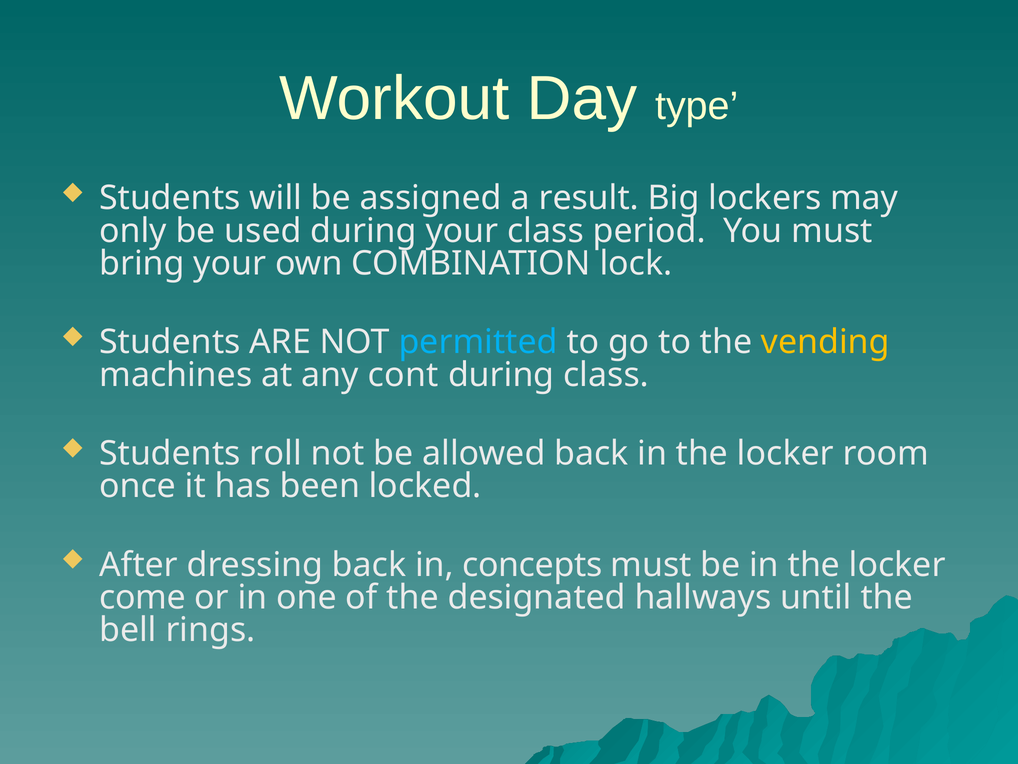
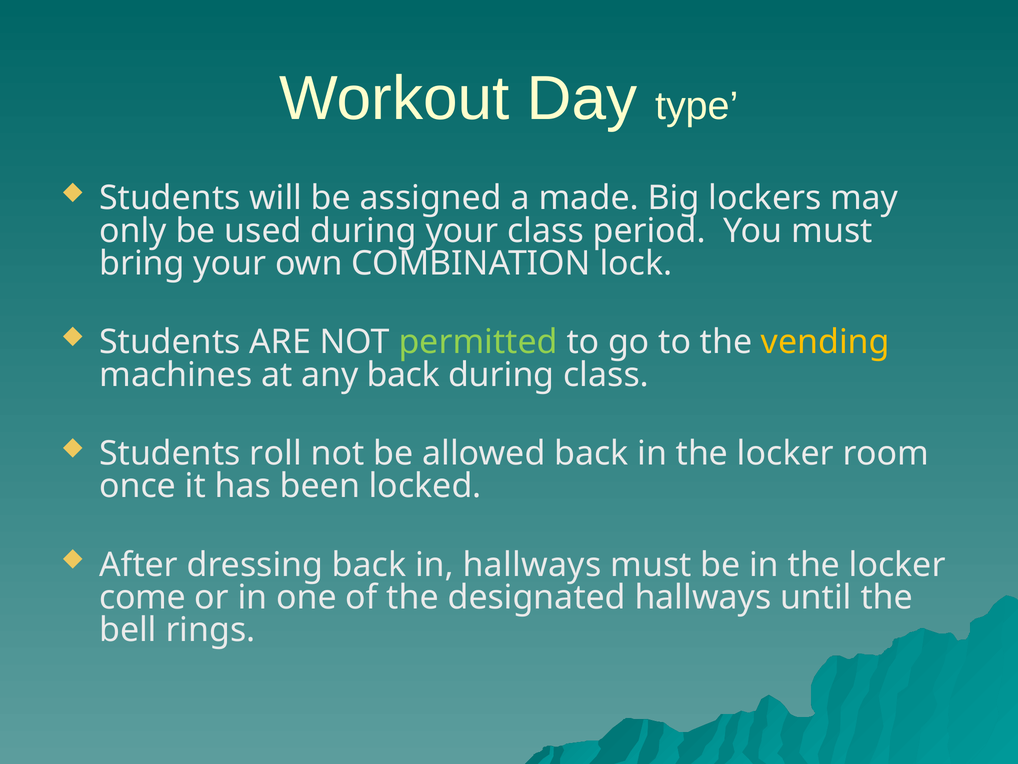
result: result -> made (589, 198)
permitted colour: light blue -> light green (478, 342)
any cont: cont -> back (403, 375)
in concepts: concepts -> hallways (532, 564)
